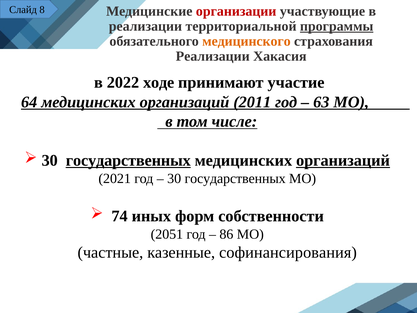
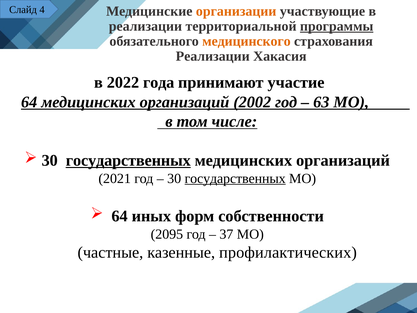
организации colour: red -> orange (236, 11)
8: 8 -> 4 (42, 10)
ходе: ходе -> года (159, 82)
2011: 2011 -> 2002 (252, 102)
организаций underline: present -> none (343, 160)
государственных underline: none -> present (235, 178)
74: 74 -> 64 (120, 216)
2051: 2051 -> 2095 (167, 234)
86: 86 -> 37 (226, 234)
софинансирования: софинансирования -> профилактических (288, 252)
